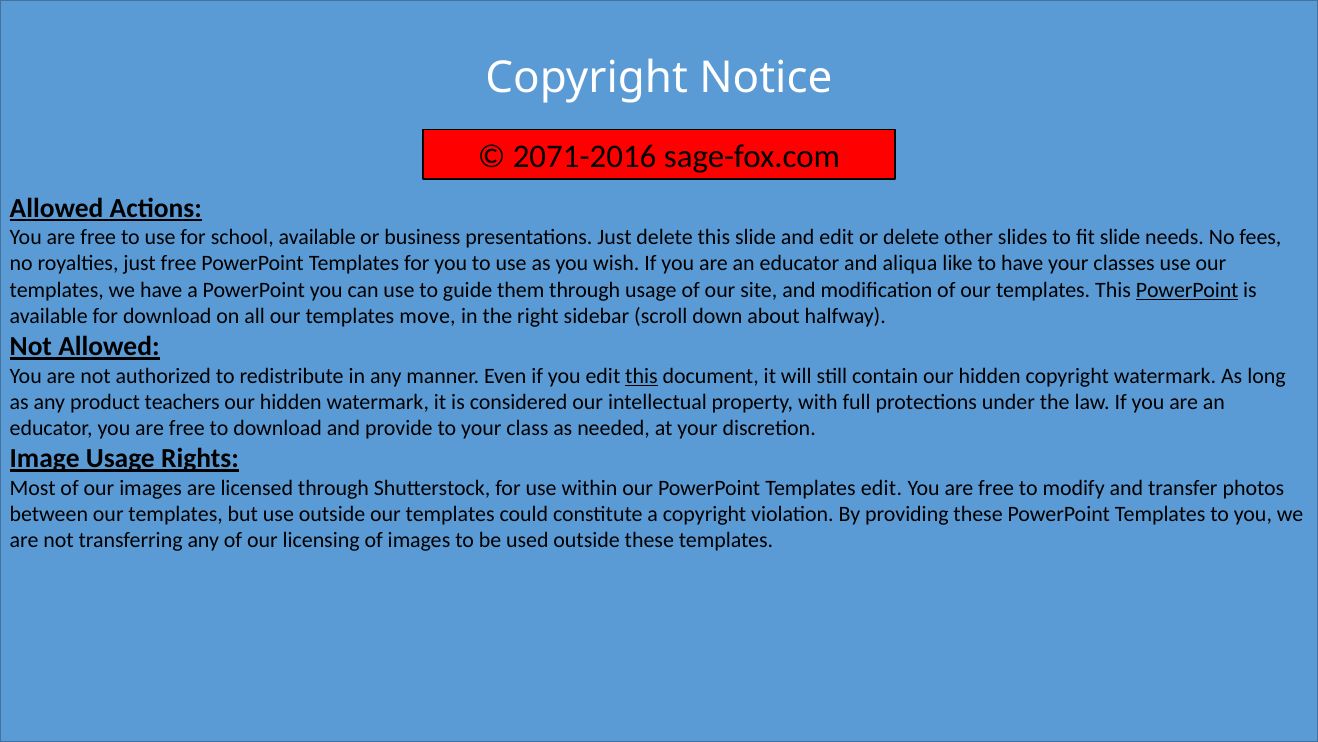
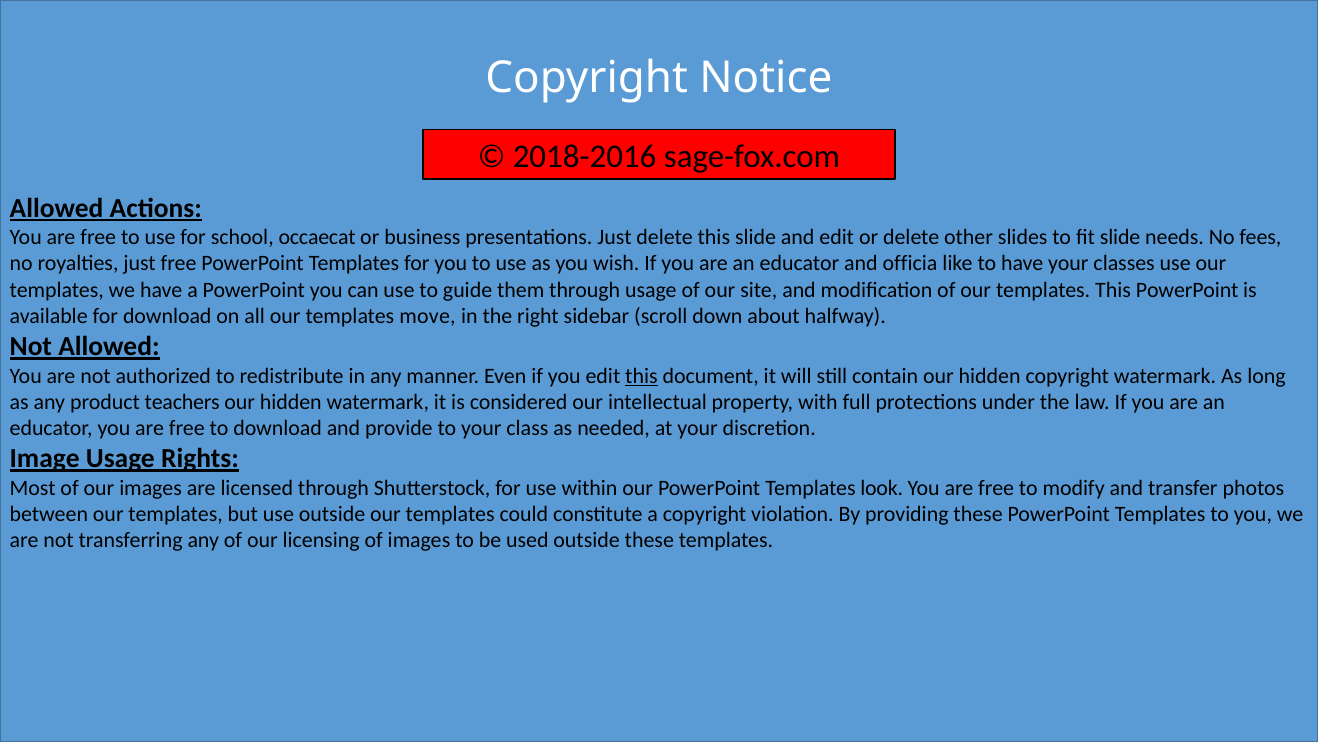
2071-2016: 2071-2016 -> 2018-2016 (585, 156)
school available: available -> occaecat (317, 237)
aliqua: aliqua -> officia (910, 263)
PowerPoint underline: present -> none (1187, 290)
Templates edit: edit -> look (882, 487)
